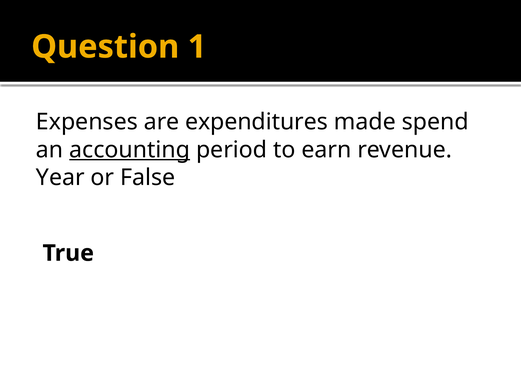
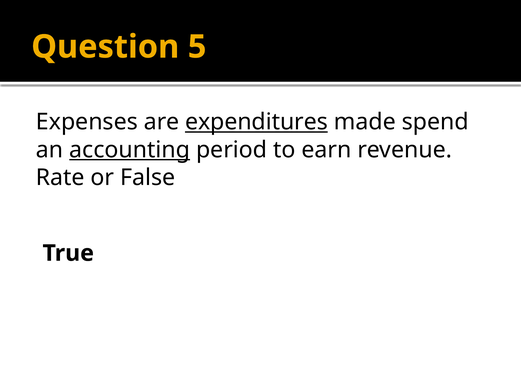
1: 1 -> 5 (197, 47)
expenditures underline: none -> present (256, 122)
Year: Year -> Rate (60, 178)
